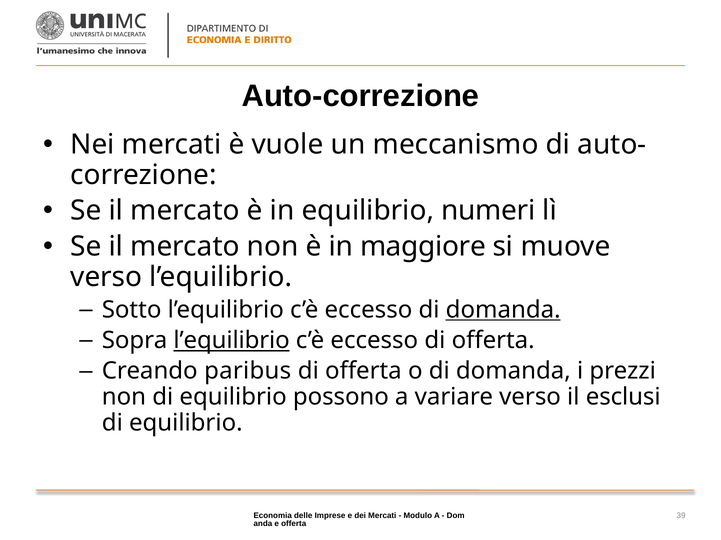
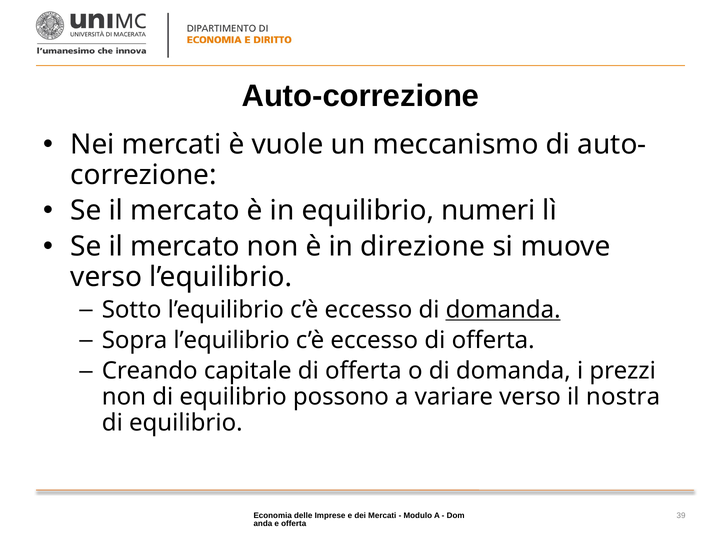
maggiore: maggiore -> direzione (423, 247)
l’equilibrio underline: present -> none (232, 341)
paribus: paribus -> capitale (248, 372)
esclusi: esclusi -> nostra (623, 398)
